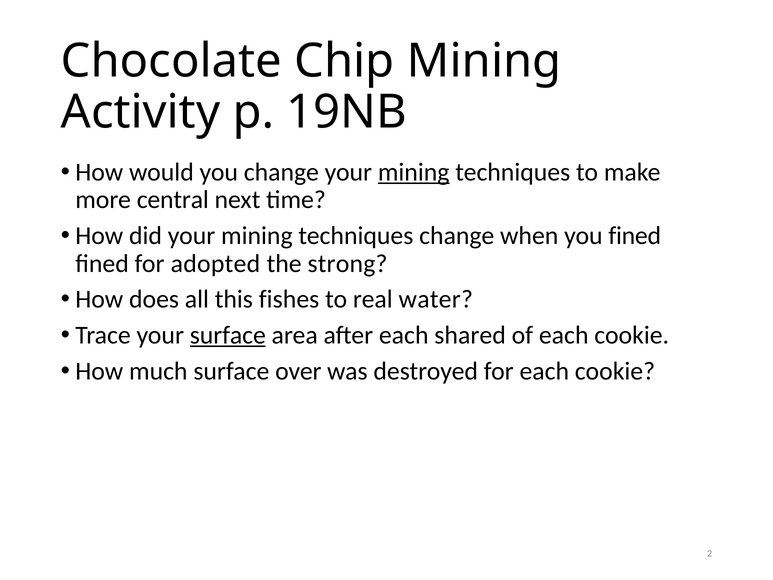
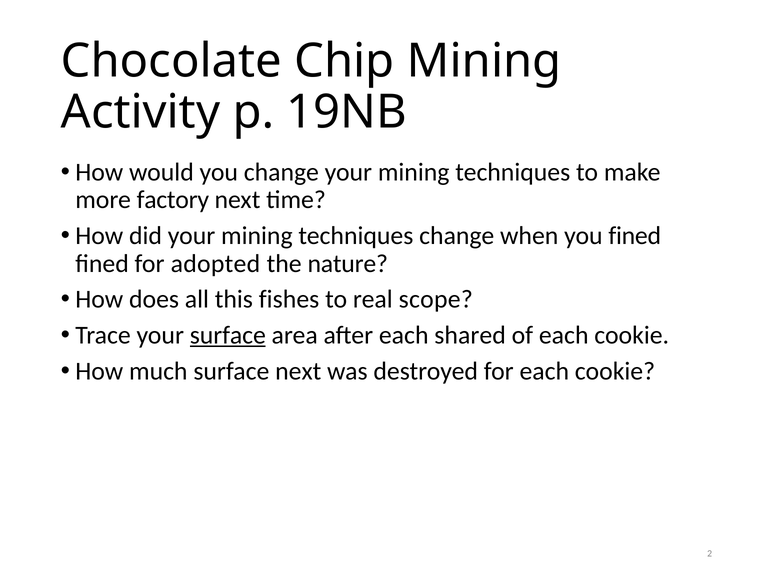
mining underline: present -> none (414, 172)
central: central -> factory (173, 200)
strong: strong -> nature (348, 263)
water: water -> scope (436, 299)
surface over: over -> next (298, 371)
